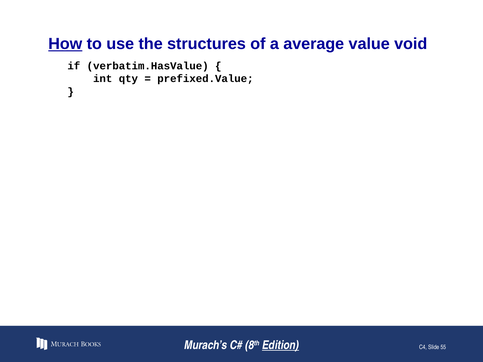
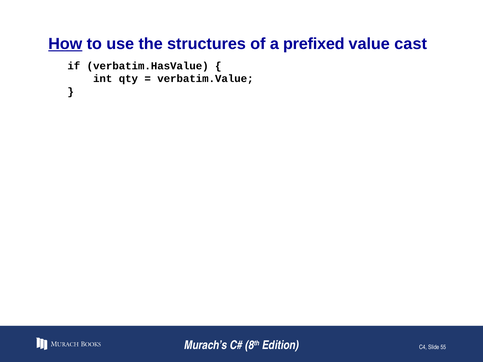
average: average -> prefixed (314, 44)
void: void -> cast (411, 44)
prefixed.Value: prefixed.Value -> verbatim.Value (205, 79)
Edition underline: present -> none (280, 345)
